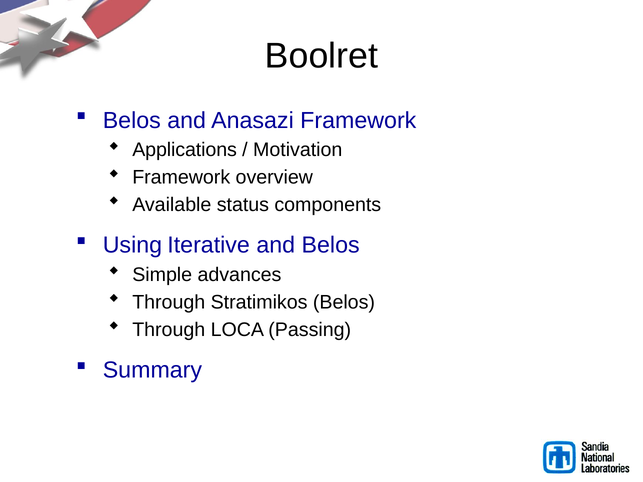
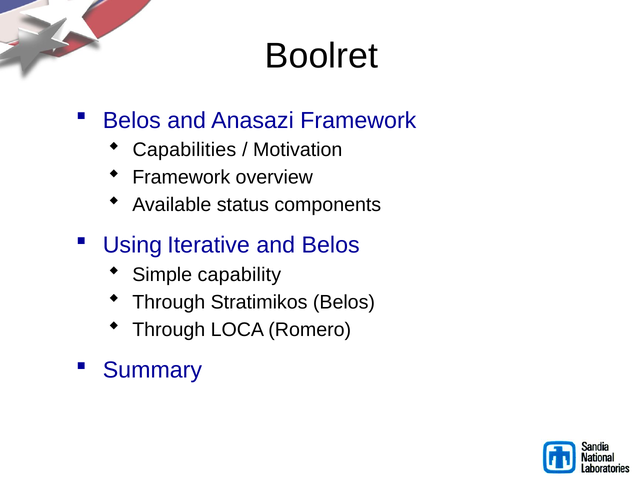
Applications: Applications -> Capabilities (184, 150)
advances: advances -> capability (239, 275)
Passing: Passing -> Romero (310, 330)
